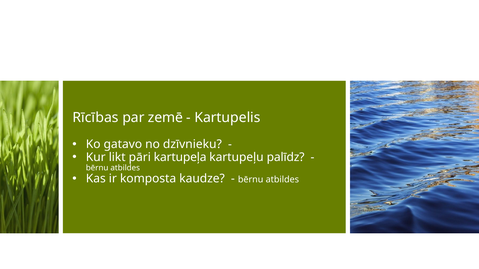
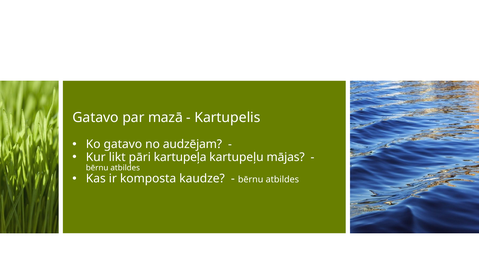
Rīcības: Rīcības -> Gatavo (96, 118)
zemē: zemē -> mazā (165, 118)
dzīvnieku: dzīvnieku -> audzējam (192, 144)
palīdz: palīdz -> mājas (286, 157)
